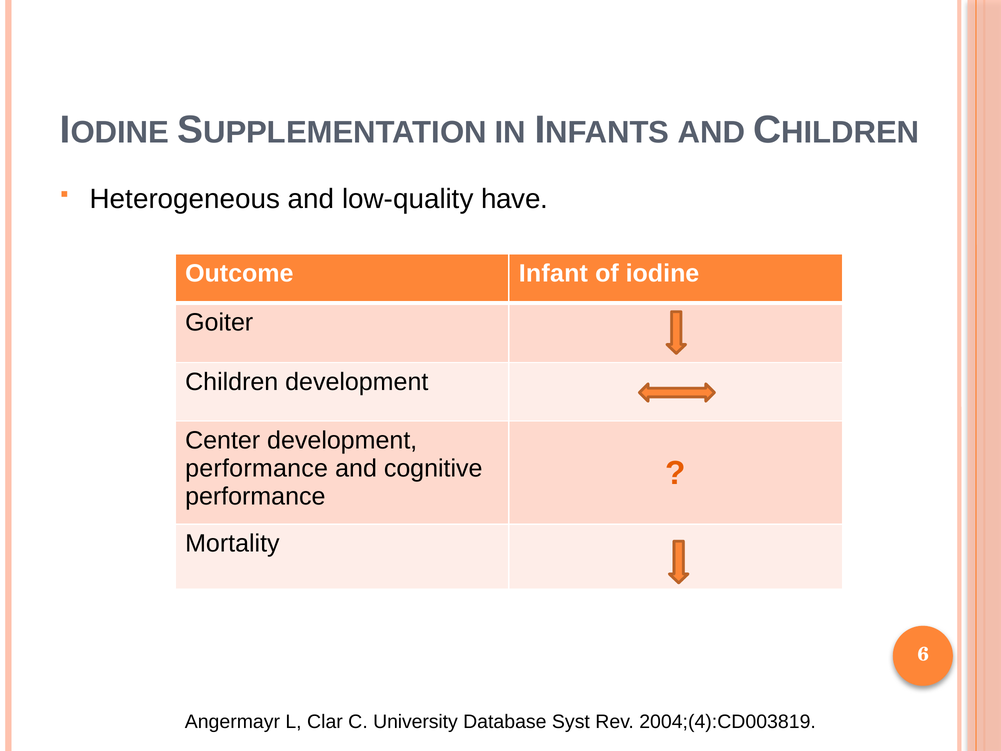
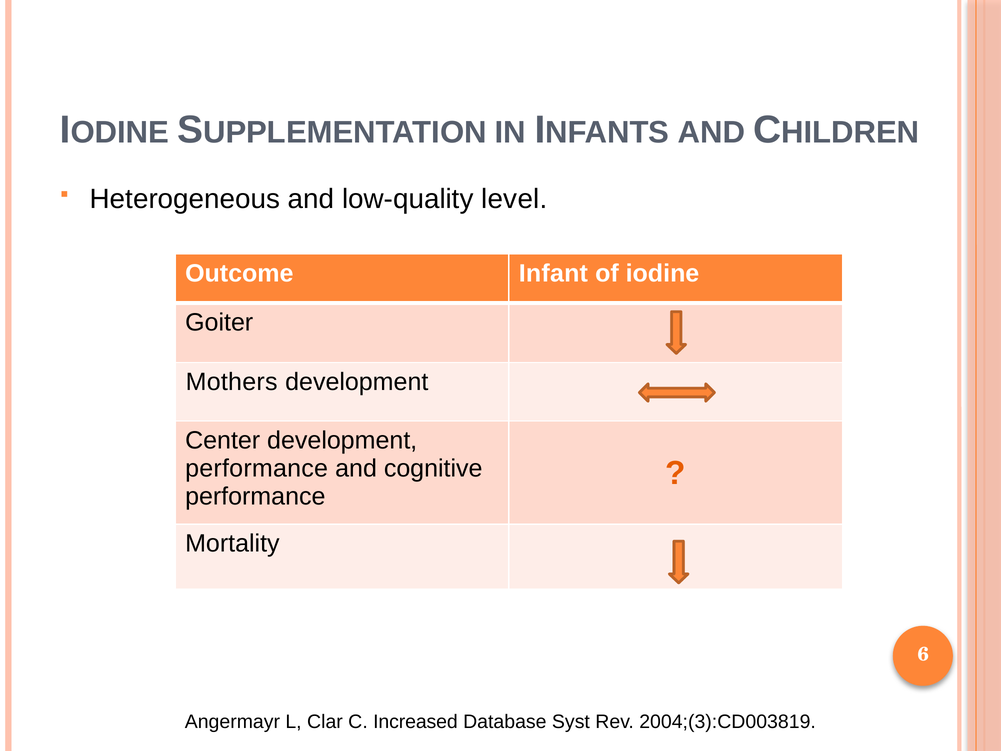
have: have -> level (514, 199)
Children: Children -> Mothers (232, 382)
University: University -> Increased (415, 722)
2004;(4):CD003819: 2004;(4):CD003819 -> 2004;(3):CD003819 (728, 722)
